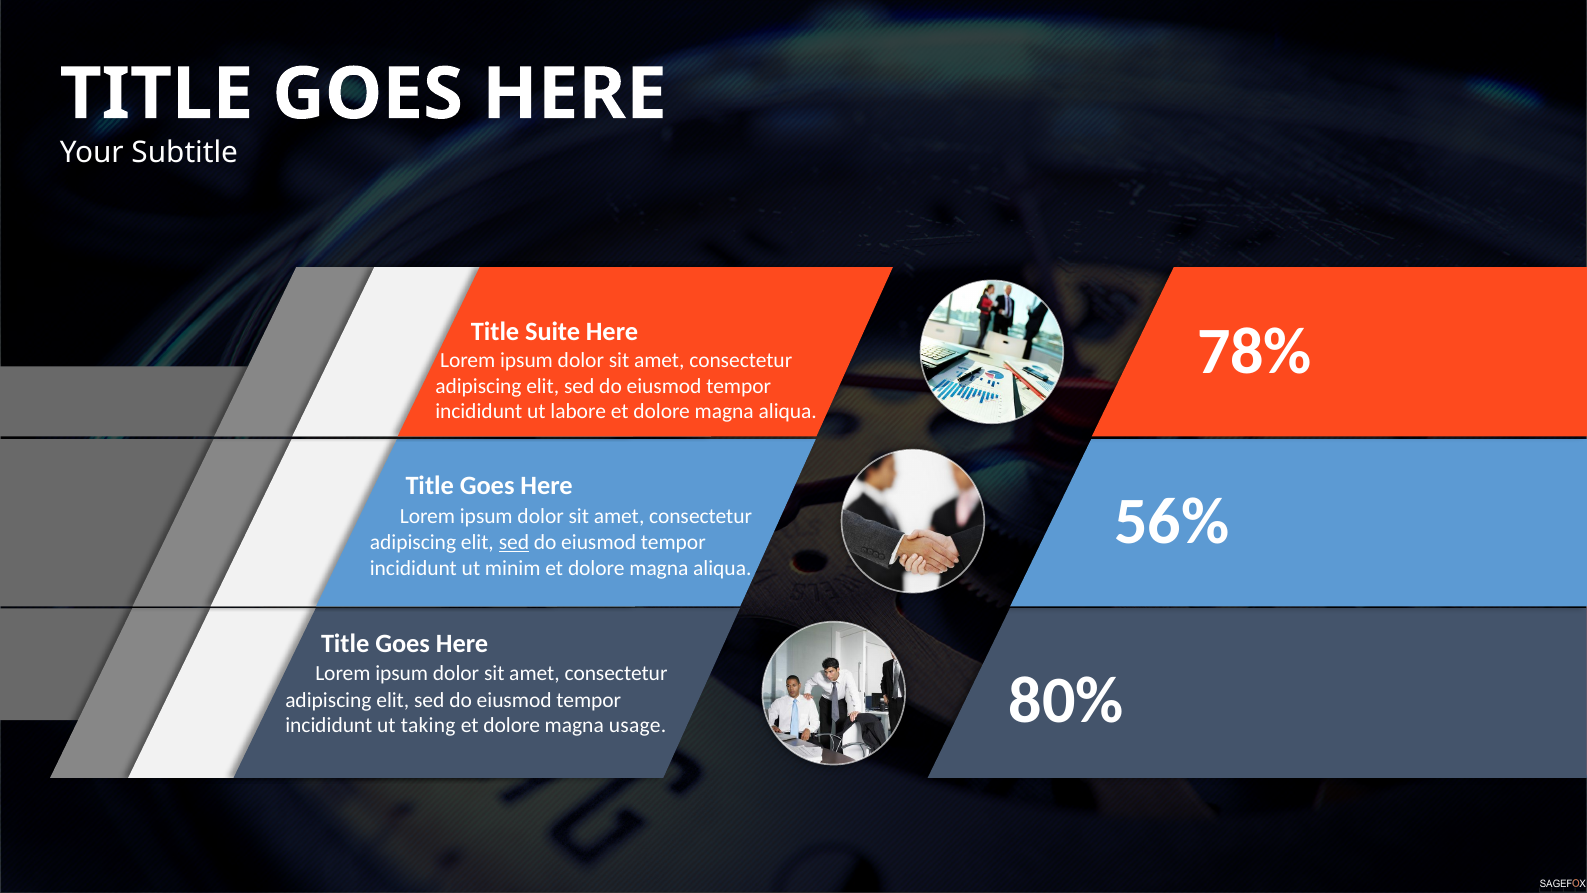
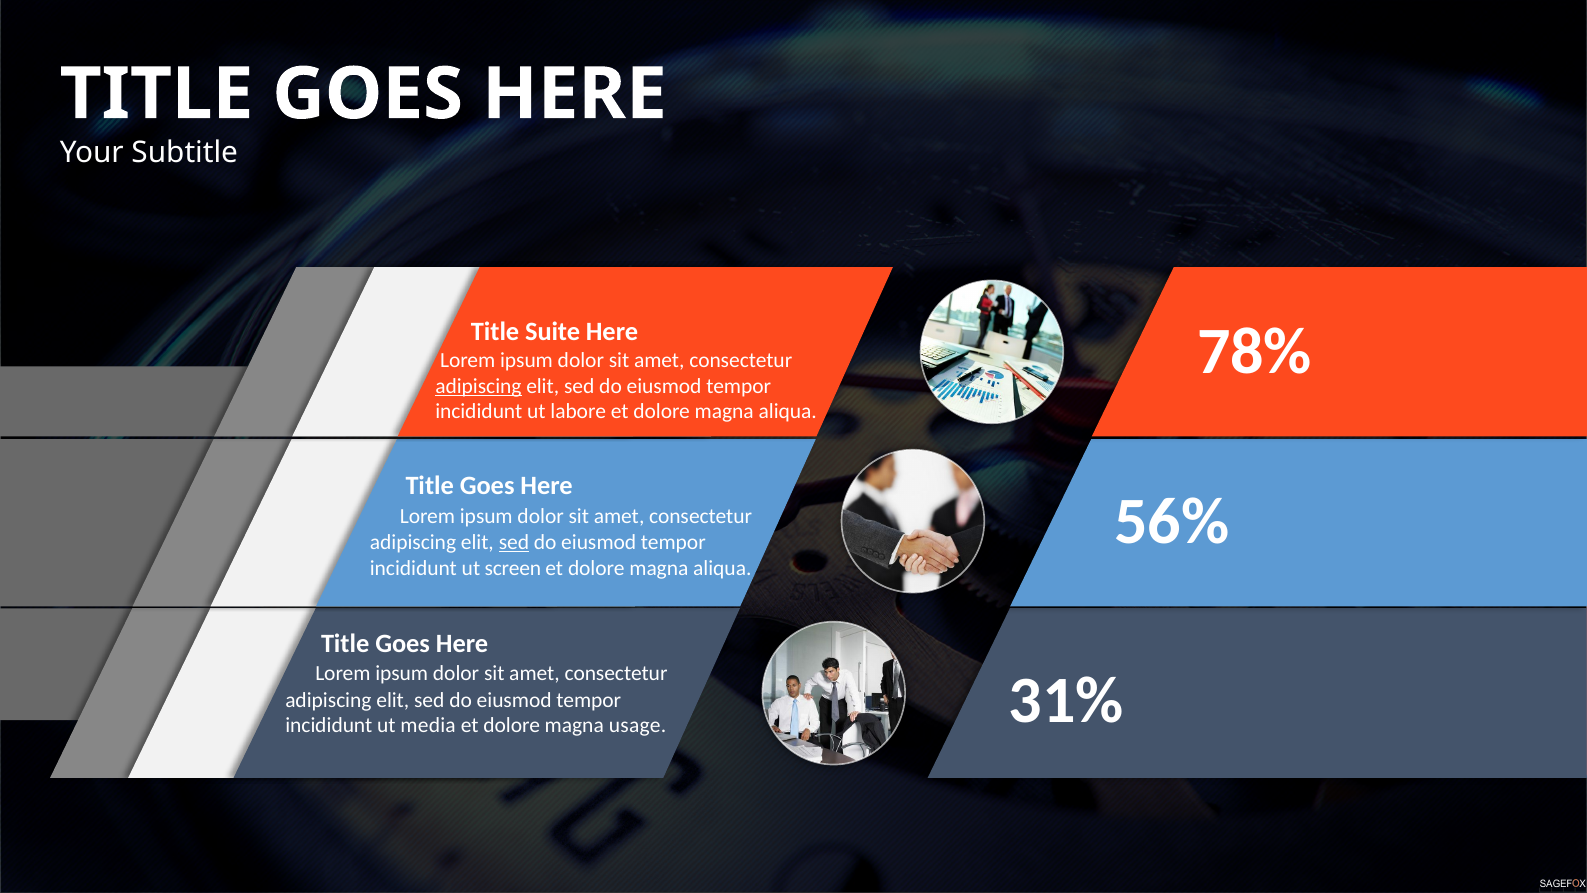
adipiscing underline: none -> present (478, 386)
minim: minim -> screen (513, 568)
80%: 80% -> 31% (1066, 700)
taking: taking -> media (428, 726)
